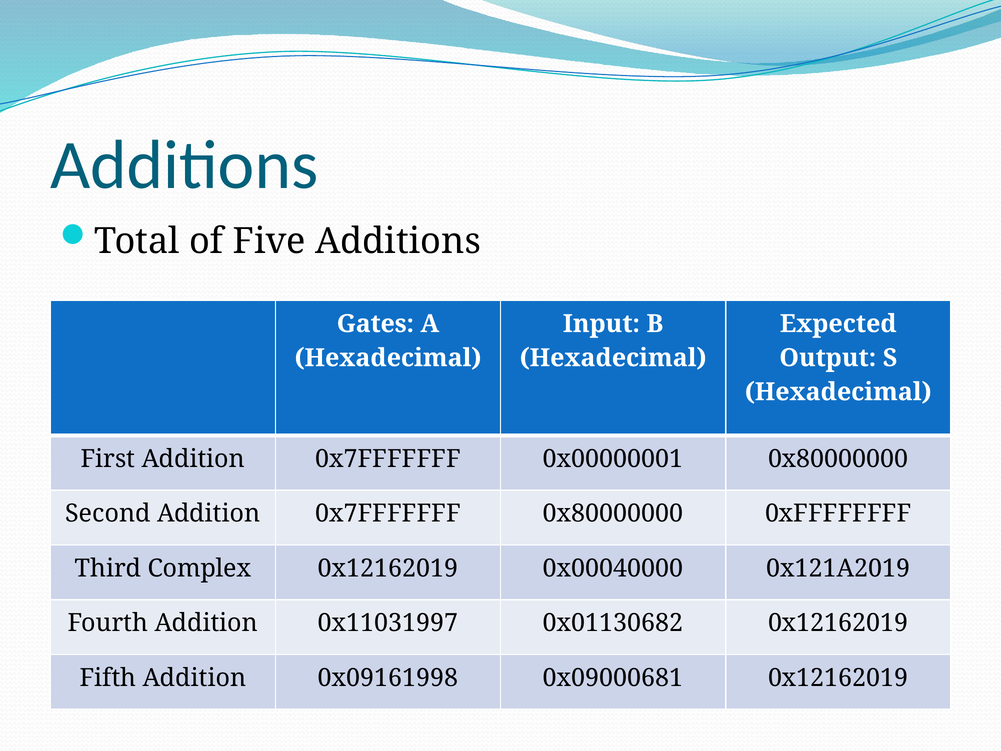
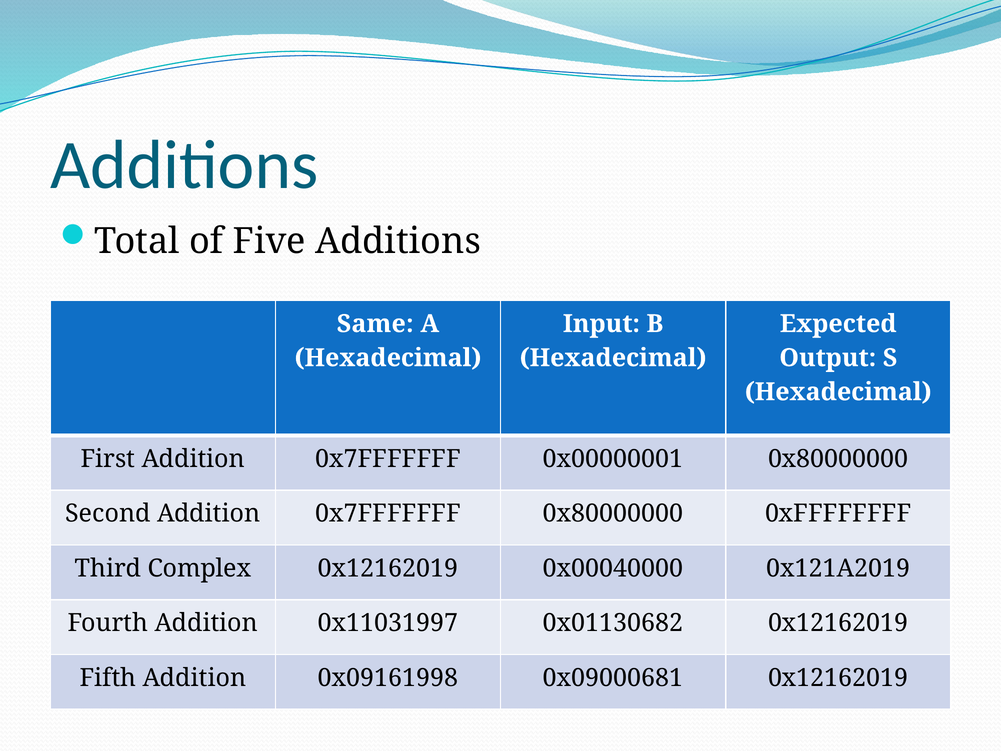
Gates: Gates -> Same (375, 324)
